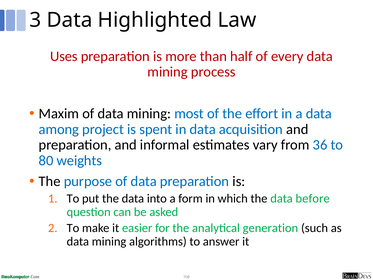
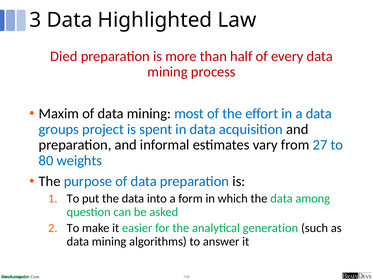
Uses: Uses -> Died (64, 56)
among: among -> groups (59, 129)
36: 36 -> 27 (320, 145)
before: before -> among (313, 198)
